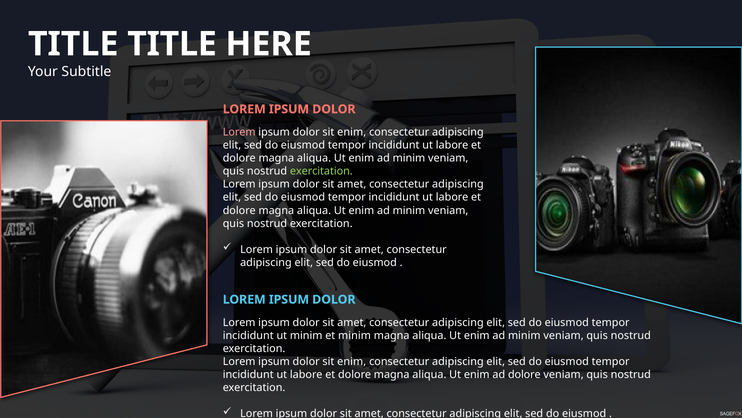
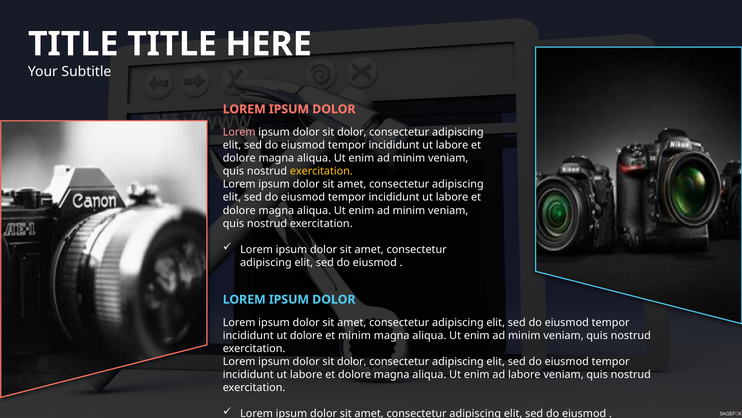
enim: enim -> dolor (352, 132)
exercitation colour: light green -> yellow (321, 171)
ut minim: minim -> dolore (306, 335)
enim: enim -> dolor (352, 361)
ad dolore: dolore -> labore (524, 374)
